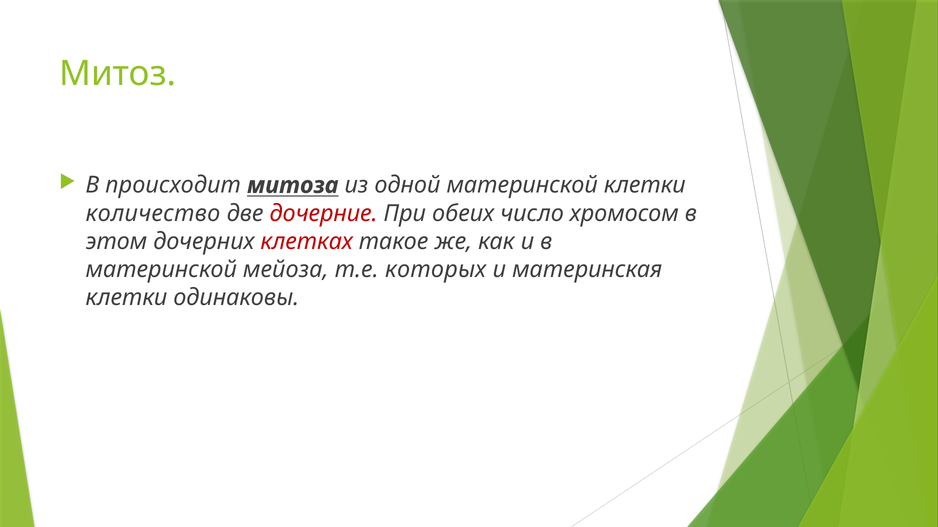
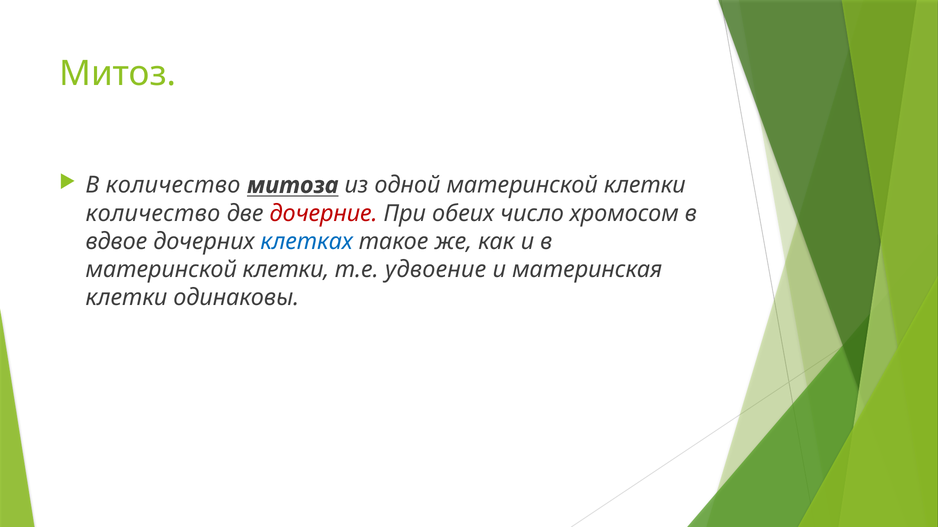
В происходит: происходит -> количество (173, 185)
этом: этом -> вдвое (116, 242)
клетках colour: red -> blue (307, 242)
мейоза: мейоза -> клетки (286, 270)
которых: которых -> удвоение (436, 270)
